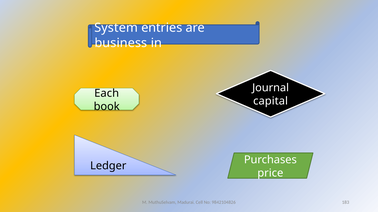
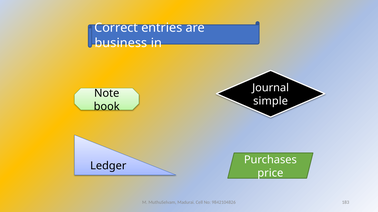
System: System -> Correct (116, 28)
Each: Each -> Note (107, 93)
capital: capital -> simple (271, 101)
